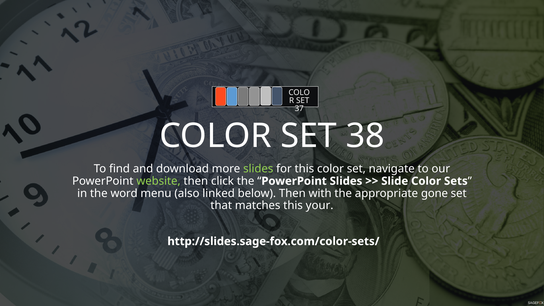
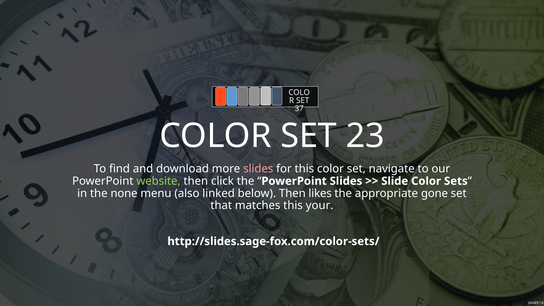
38: 38 -> 23 (365, 136)
slides colour: light green -> pink (258, 169)
word: word -> none (124, 193)
with: with -> likes (320, 193)
